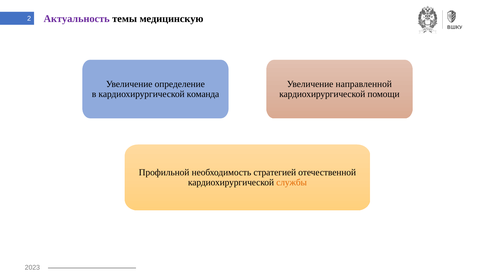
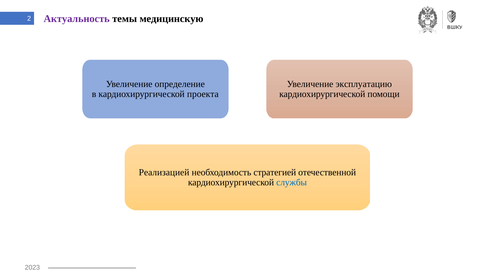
направленной: направленной -> эксплуатацию (364, 84)
команда: команда -> проекта (203, 94)
Профильной: Профильной -> Реализацией (164, 172)
службы colour: orange -> blue (292, 182)
